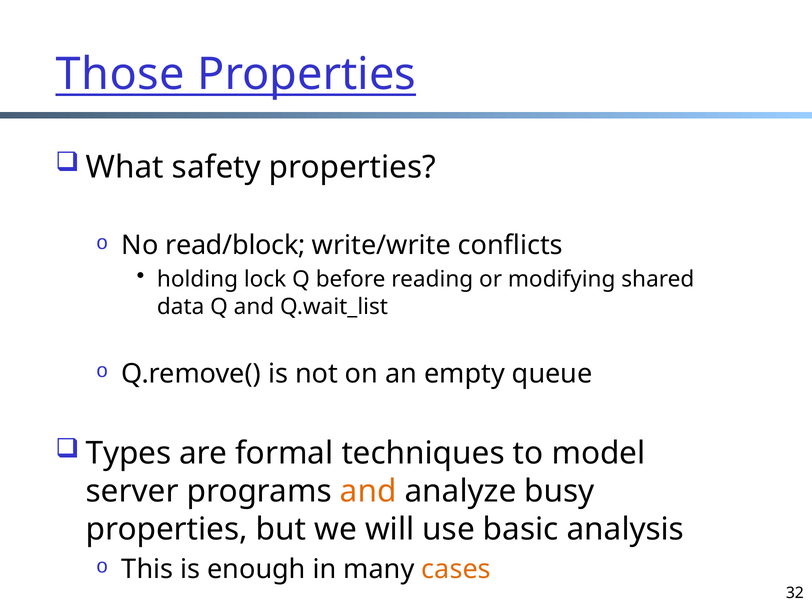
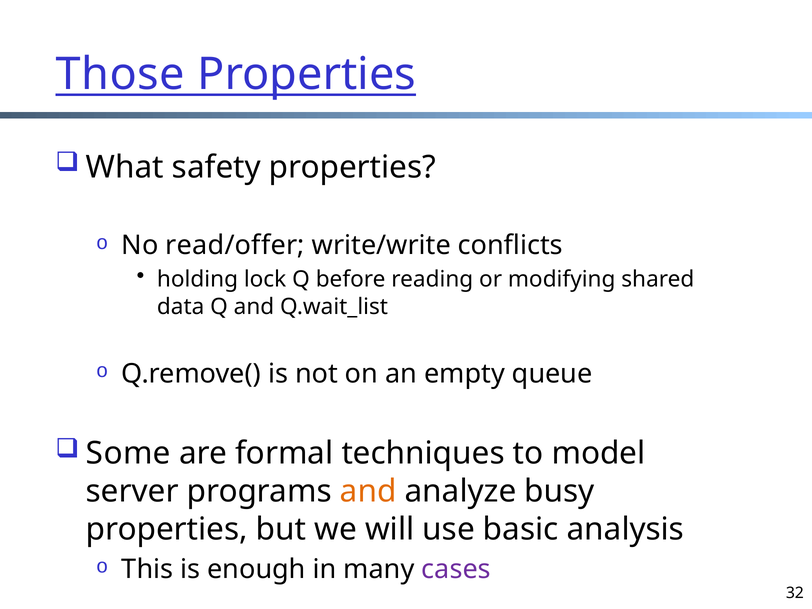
read/block: read/block -> read/offer (235, 246)
Types: Types -> Some (128, 453)
cases colour: orange -> purple (456, 570)
